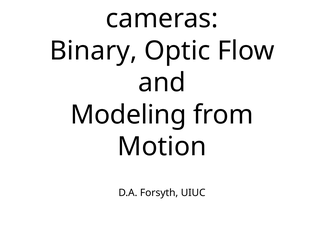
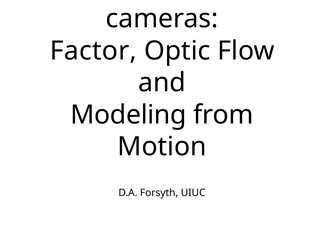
Binary: Binary -> Factor (93, 51)
